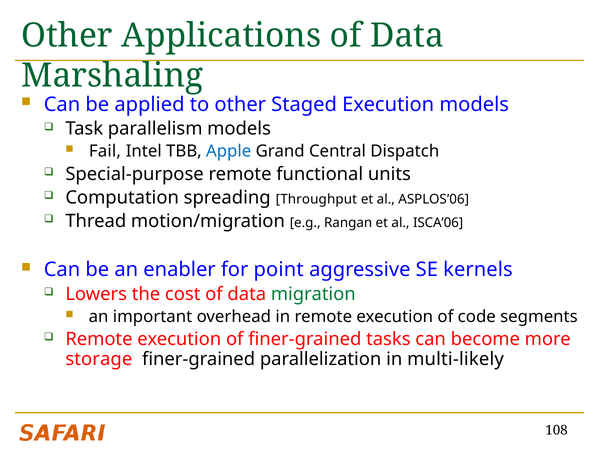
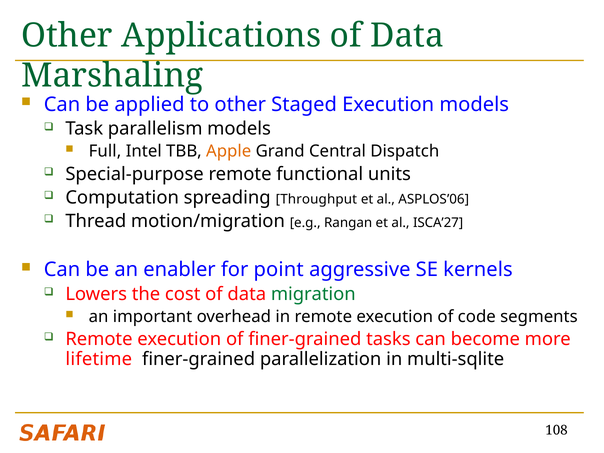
Fail: Fail -> Full (105, 151)
Apple colour: blue -> orange (229, 151)
ISCA’06: ISCA’06 -> ISCA’27 (438, 223)
storage: storage -> lifetime (99, 359)
multi-likely: multi-likely -> multi-sqlite (456, 359)
